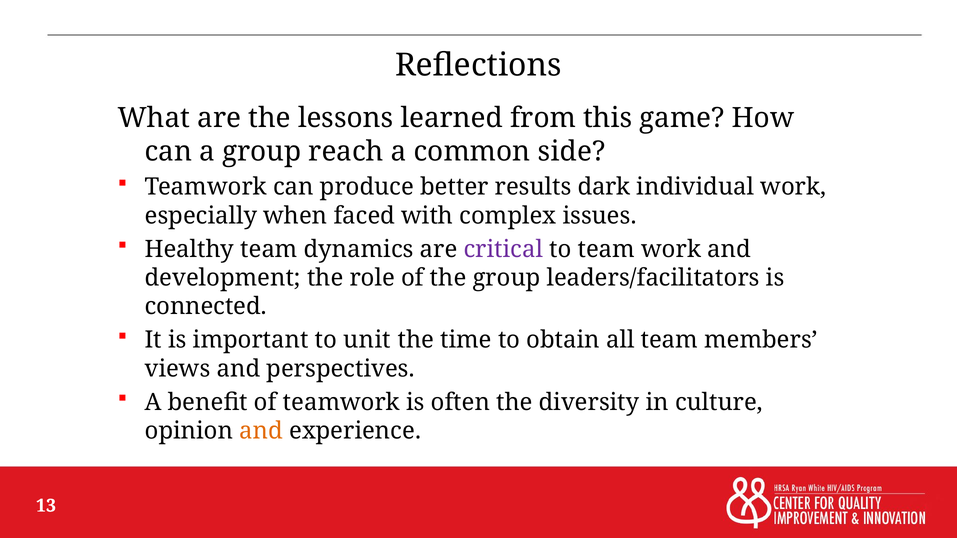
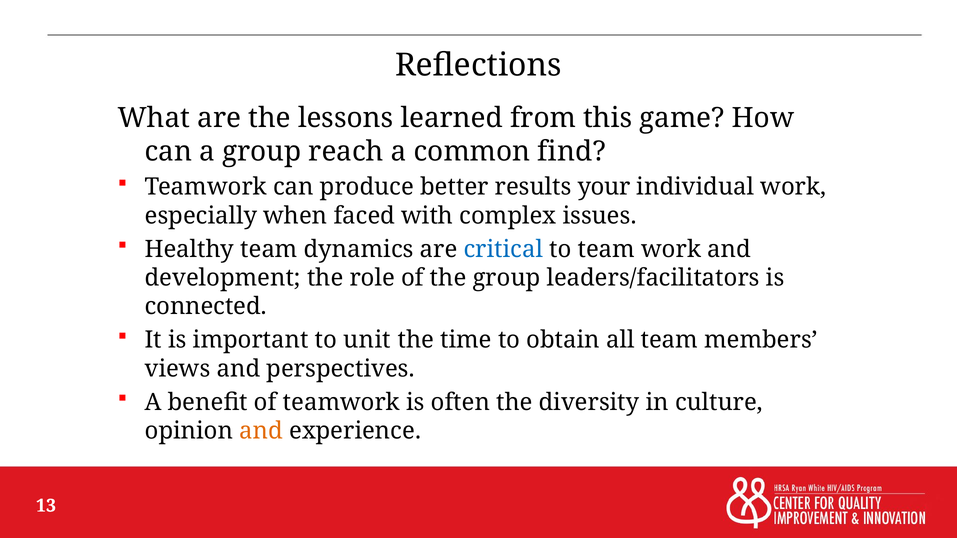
side: side -> find (572, 152)
dark: dark -> your (604, 187)
critical colour: purple -> blue (503, 249)
